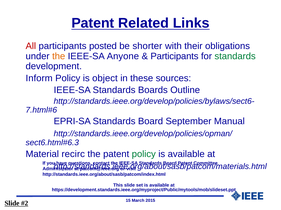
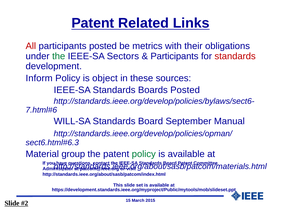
shorter: shorter -> metrics (147, 46)
the colour: orange -> green (59, 56)
Anyone: Anyone -> Sectors (123, 56)
standards colour: green -> red (235, 56)
Boards Outline: Outline -> Posted (185, 90)
EPRI-SA: EPRI-SA -> WILL-SA (72, 122)
recirc: recirc -> group (73, 155)
